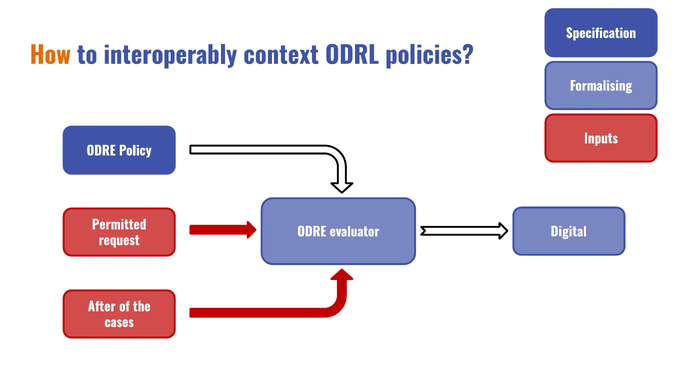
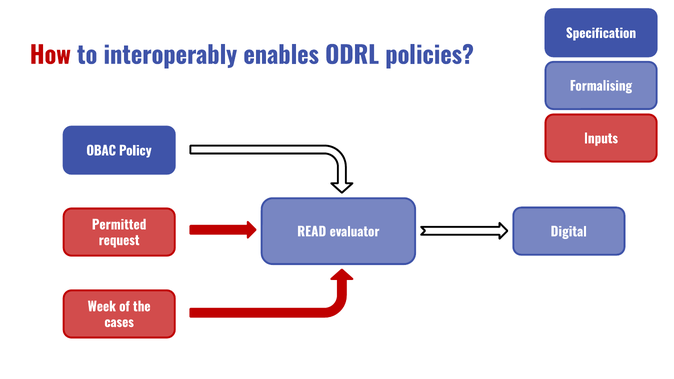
How colour: orange -> red (50, 56)
context: context -> enables (281, 56)
ODRE: ODRE -> OBAC (101, 151)
ODRE: ODRE -> READ (312, 232)
After: After -> Week (102, 307)
